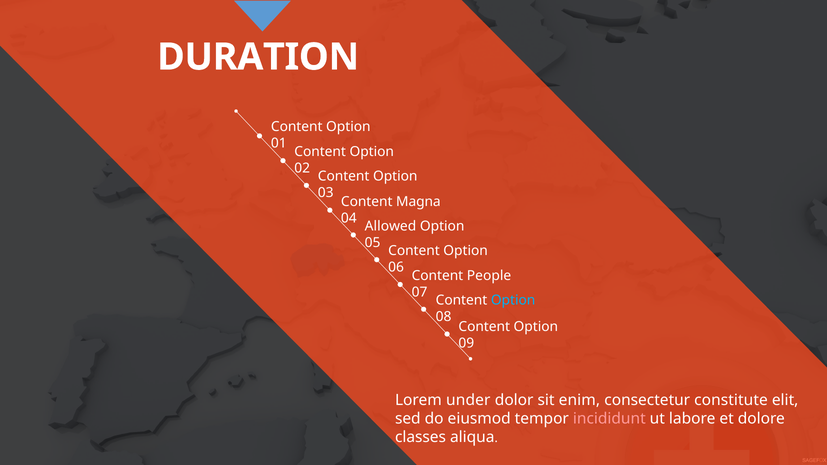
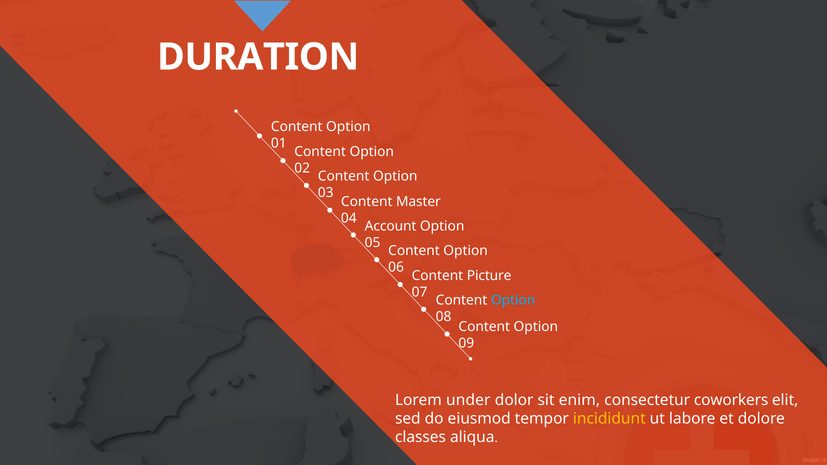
Magna: Magna -> Master (418, 202)
Allowed: Allowed -> Account (391, 226)
People: People -> Picture (489, 276)
constitute: constitute -> coworkers (731, 400)
incididunt colour: pink -> yellow (609, 419)
